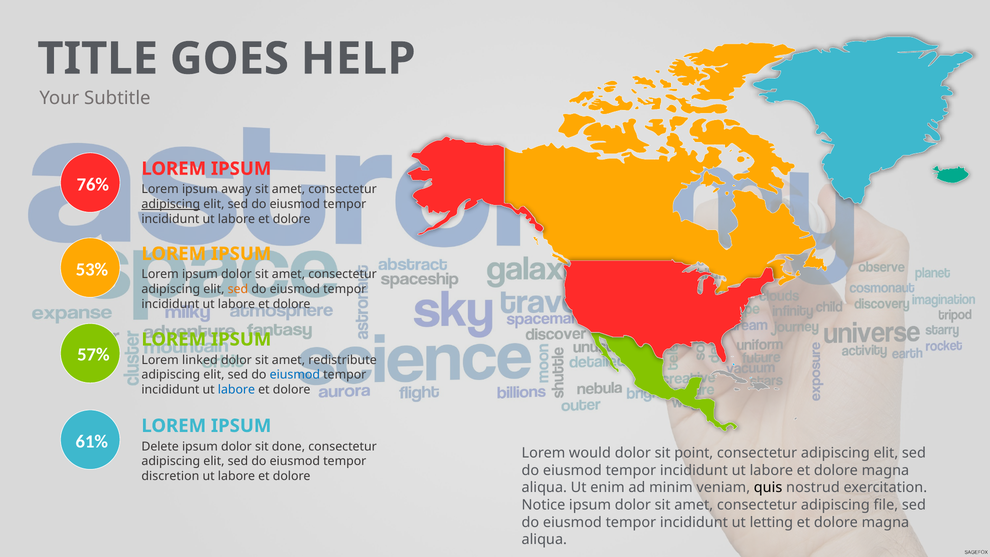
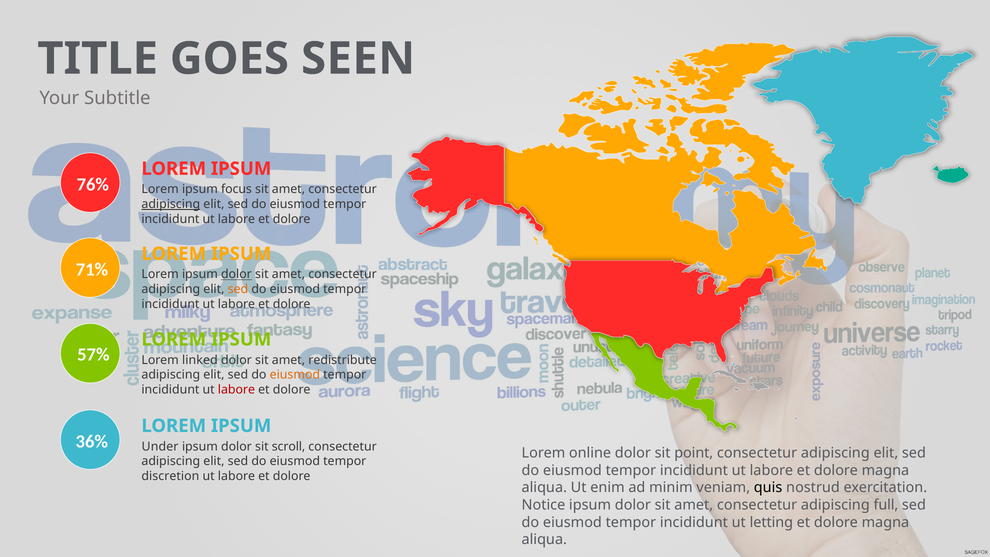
HELP: HELP -> SEEN (358, 59)
away: away -> focus (236, 189)
53%: 53% -> 71% (92, 270)
dolor underline: none -> present (236, 274)
eiusmod colour: blue -> orange (295, 375)
labore colour: blue -> red (236, 390)
61%: 61% -> 36% (92, 442)
Delete: Delete -> Under (160, 446)
done: done -> scroll (289, 446)
would: would -> online (590, 453)
file: file -> full (886, 505)
